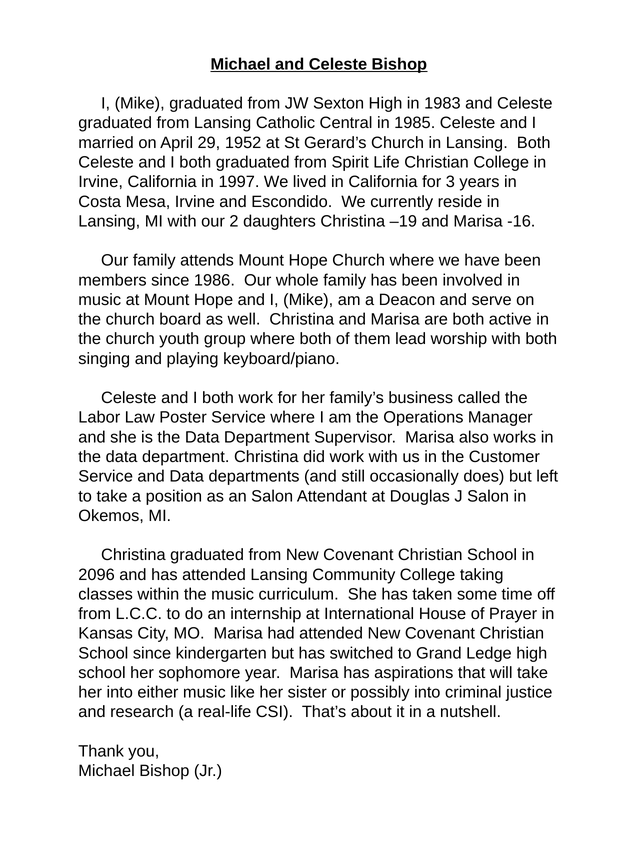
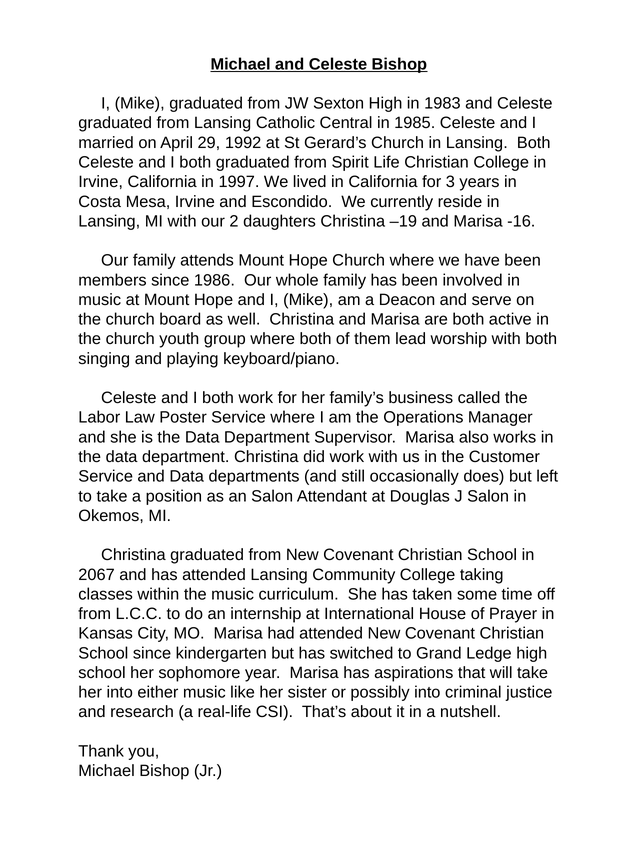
1952: 1952 -> 1992 (243, 143)
2096: 2096 -> 2067 (97, 575)
